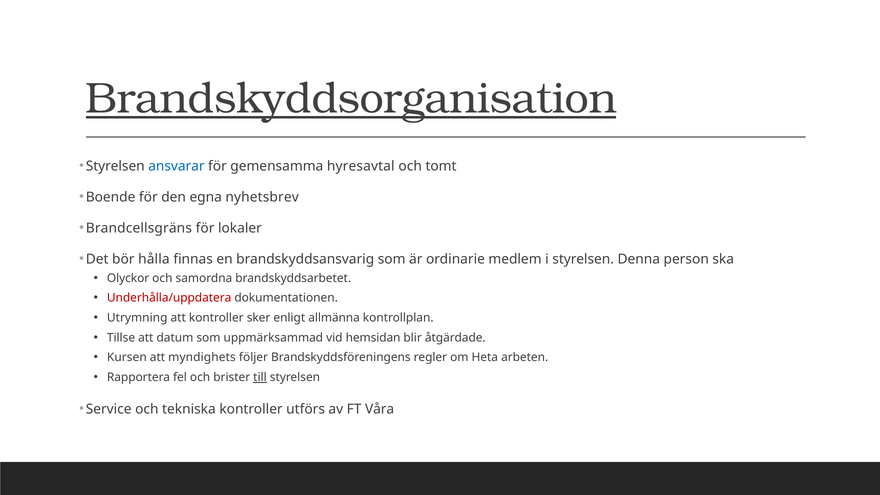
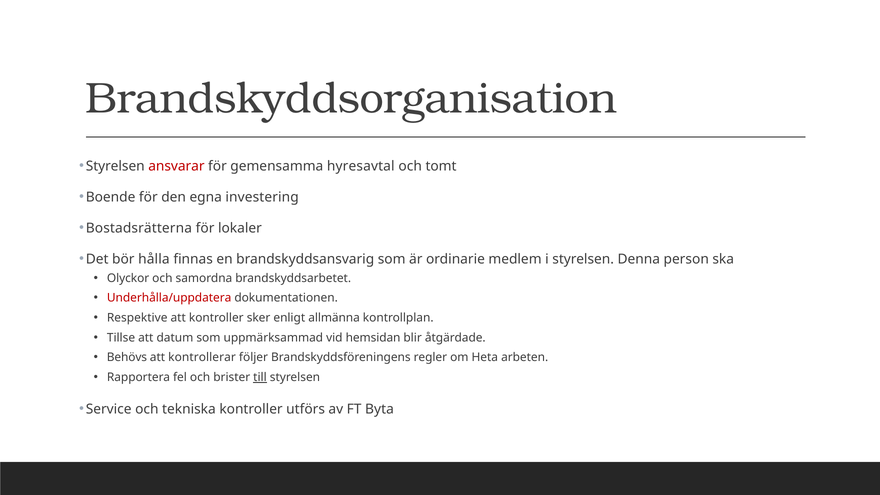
Brandskyddsorganisation underline: present -> none (351, 99)
ansvarar colour: blue -> red (176, 166)
nyhetsbrev: nyhetsbrev -> investering (262, 197)
Brandcellsgräns: Brandcellsgräns -> Bostadsrätterna (139, 228)
Utrymning: Utrymning -> Respektive (137, 318)
Kursen: Kursen -> Behövs (127, 358)
myndighets: myndighets -> kontrollerar (202, 358)
Våra: Våra -> Byta (380, 409)
